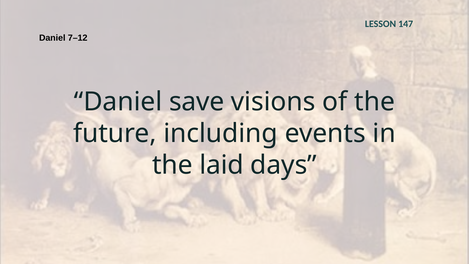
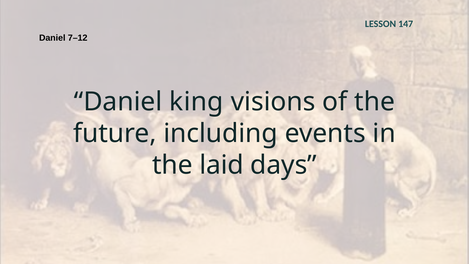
save: save -> king (196, 102)
